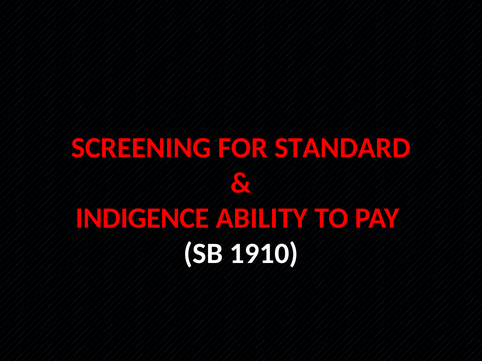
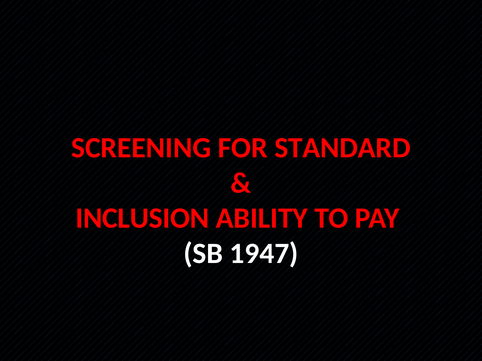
INDIGENCE: INDIGENCE -> INCLUSION (142, 219)
1910: 1910 -> 1947 (264, 254)
